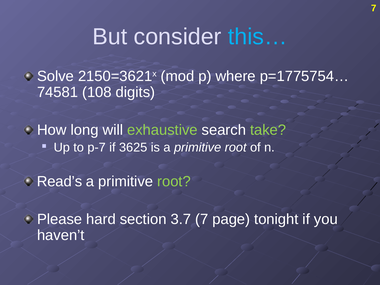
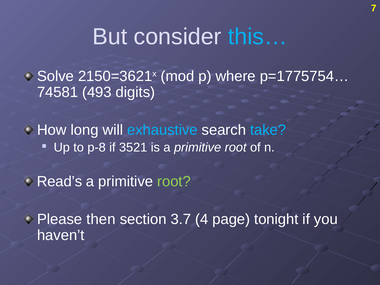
108: 108 -> 493 (97, 92)
exhaustive colour: light green -> light blue (162, 130)
take colour: light green -> light blue (268, 130)
p-7: p-7 -> p-8 (97, 147)
3625: 3625 -> 3521 (133, 147)
hard: hard -> then (101, 219)
3.7 7: 7 -> 4 (202, 219)
